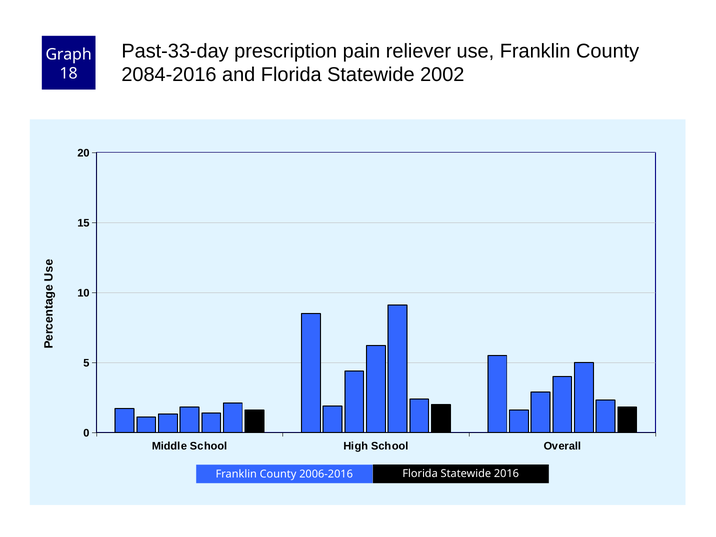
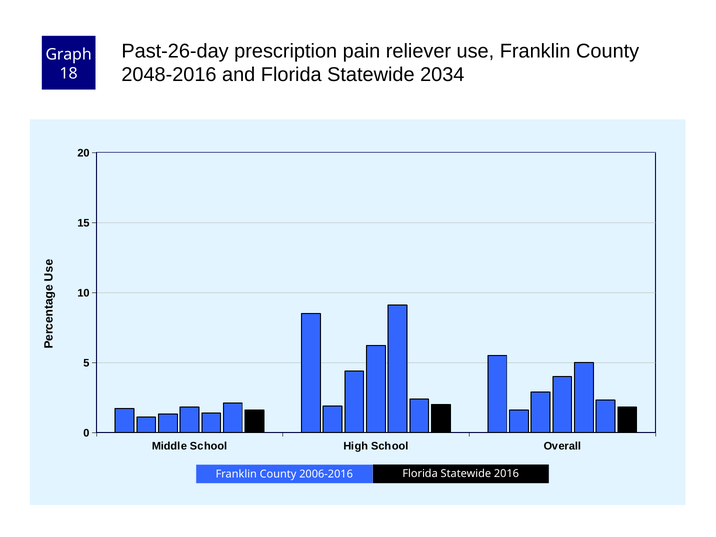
Past-33-day: Past-33-day -> Past-26-day (175, 51)
2084-2016: 2084-2016 -> 2048-2016 (169, 75)
2002: 2002 -> 2034 (442, 75)
